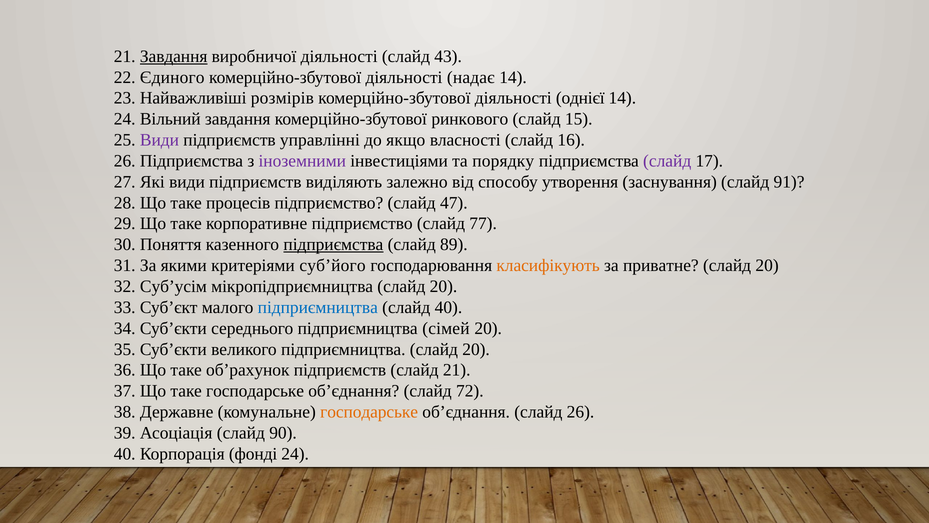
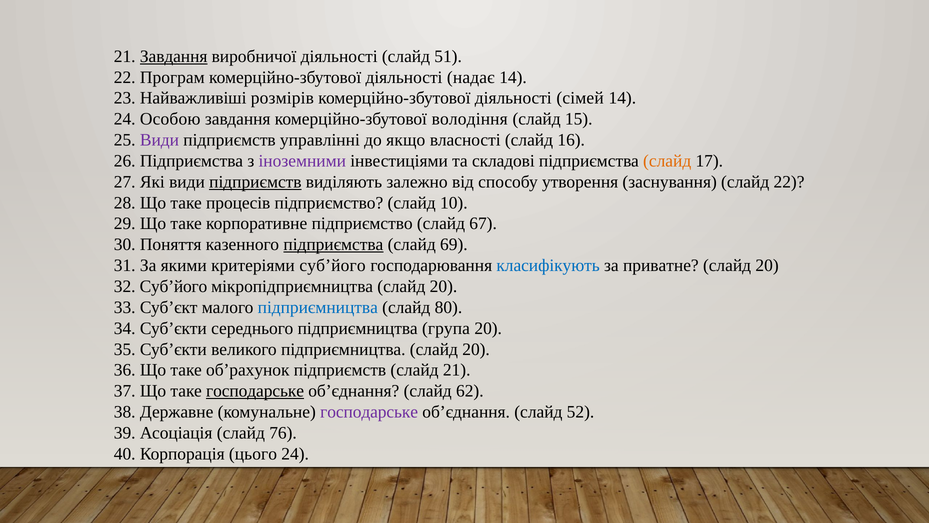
43: 43 -> 51 (448, 56)
Єдиного: Єдиного -> Програм (172, 77)
однієї: однієї -> сімей (580, 98)
Вільний: Вільний -> Особою (170, 119)
ринкового: ринкового -> володіння (470, 119)
порядку: порядку -> складові (503, 161)
слайд colour: purple -> orange (667, 161)
підприємств underline: none -> present (255, 182)
слайд 91: 91 -> 22 (789, 182)
47: 47 -> 10 (454, 203)
77: 77 -> 67 (483, 224)
89: 89 -> 69 (454, 244)
класифікують colour: orange -> blue (548, 265)
32 Суб’усім: Суб’усім -> Суб’його (173, 286)
слайд 40: 40 -> 80 (448, 307)
сімей: сімей -> група (446, 328)
господарське underline: none -> present (255, 391)
72: 72 -> 62 (470, 391)
господарське colour: orange -> purple (369, 412)
слайд 26: 26 -> 52 (581, 412)
90: 90 -> 76 (283, 433)
фонді: фонді -> цього (253, 453)
